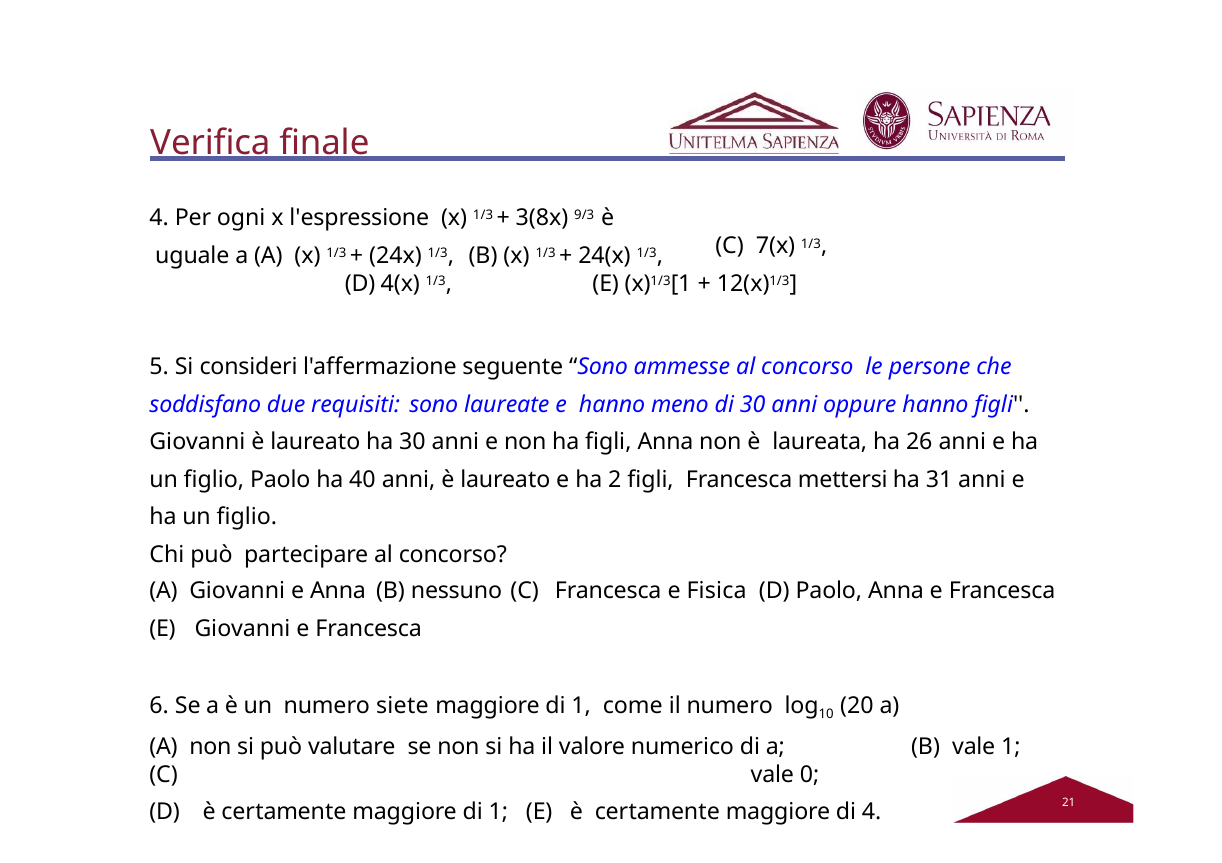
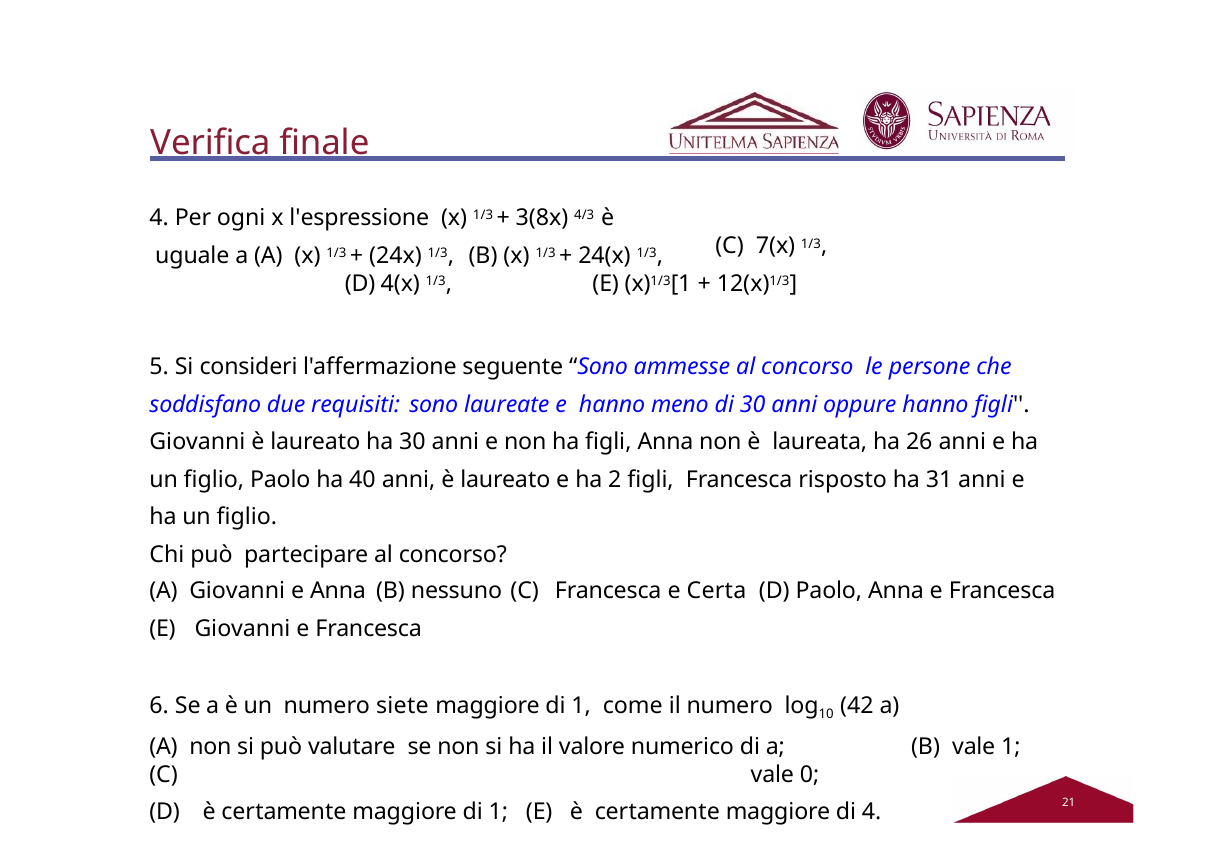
9/3: 9/3 -> 4/3 (584, 216)
mettersi: mettersi -> risposto (843, 480)
Fisica: Fisica -> Certa (717, 591)
20: 20 -> 42 (857, 707)
